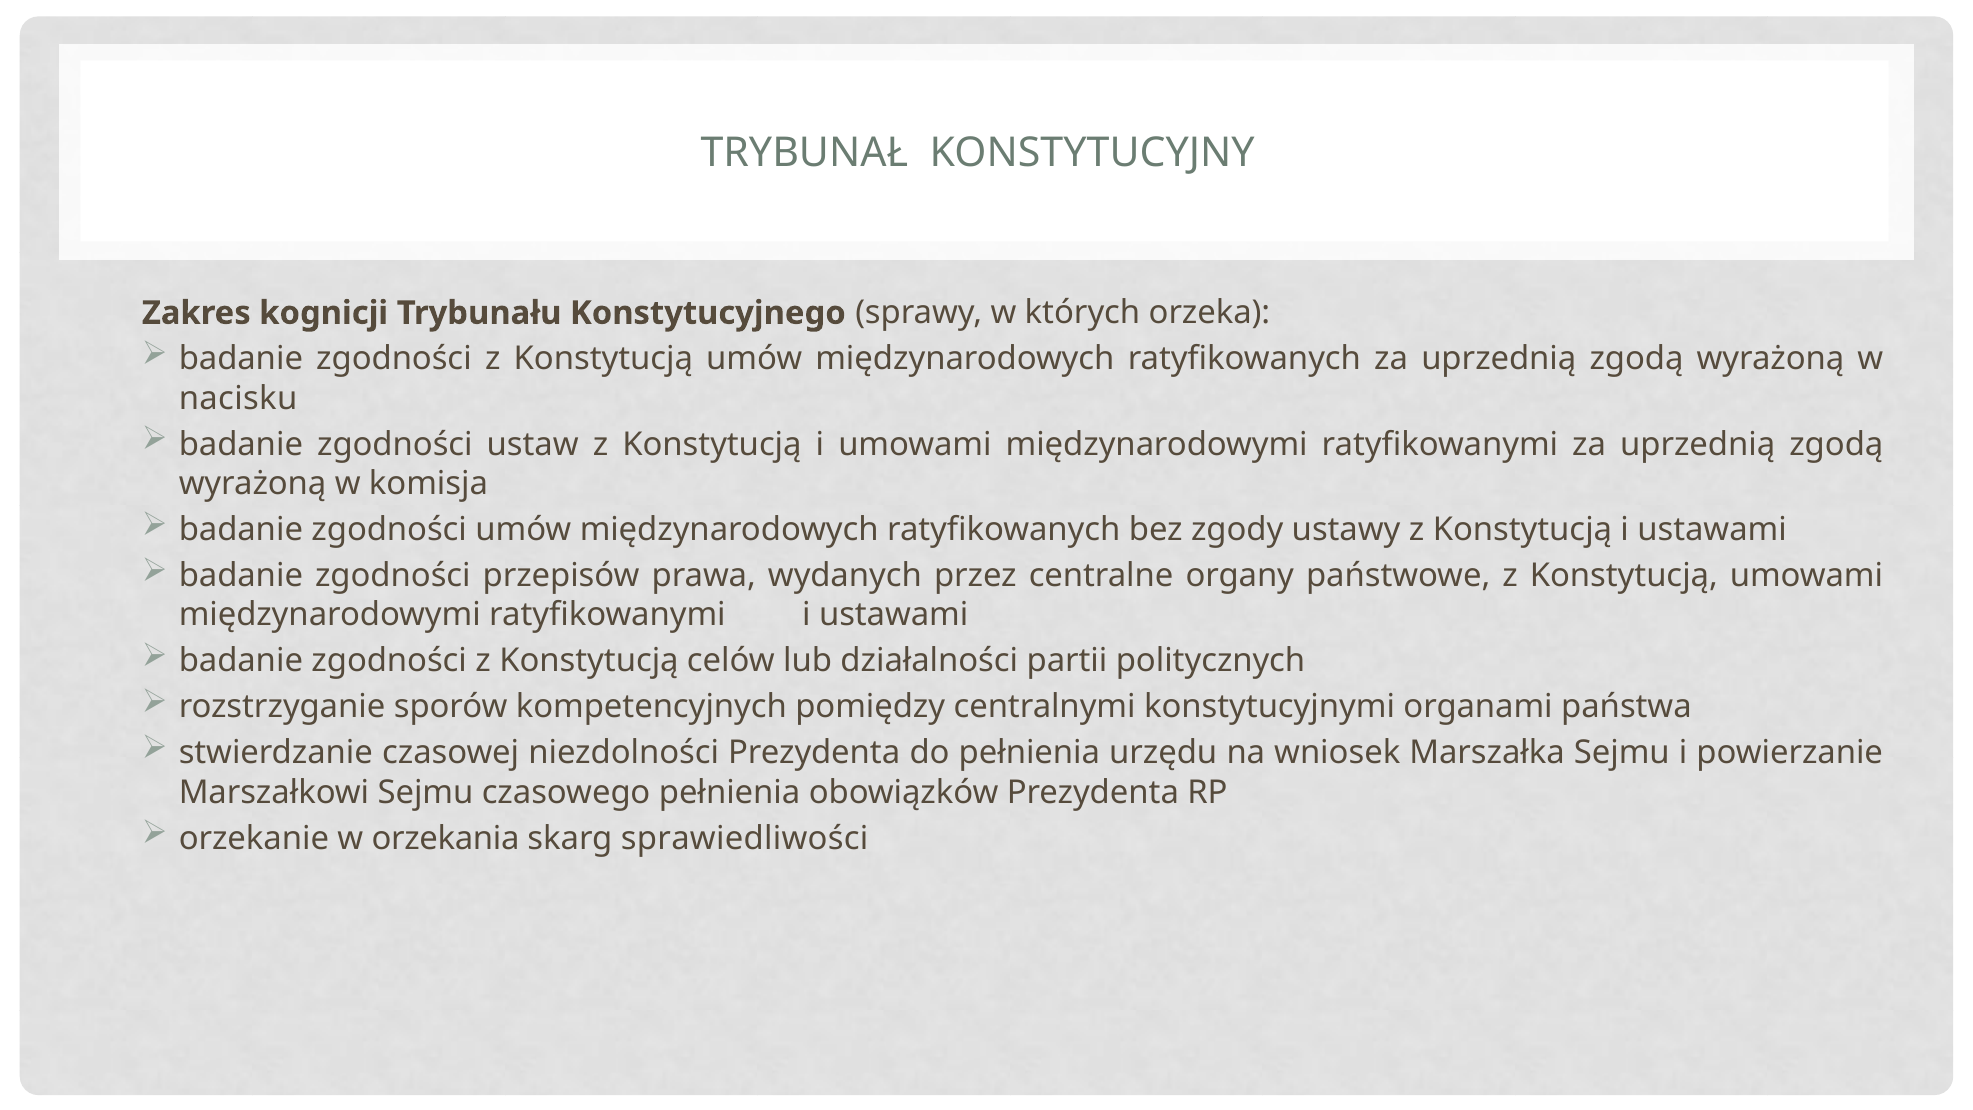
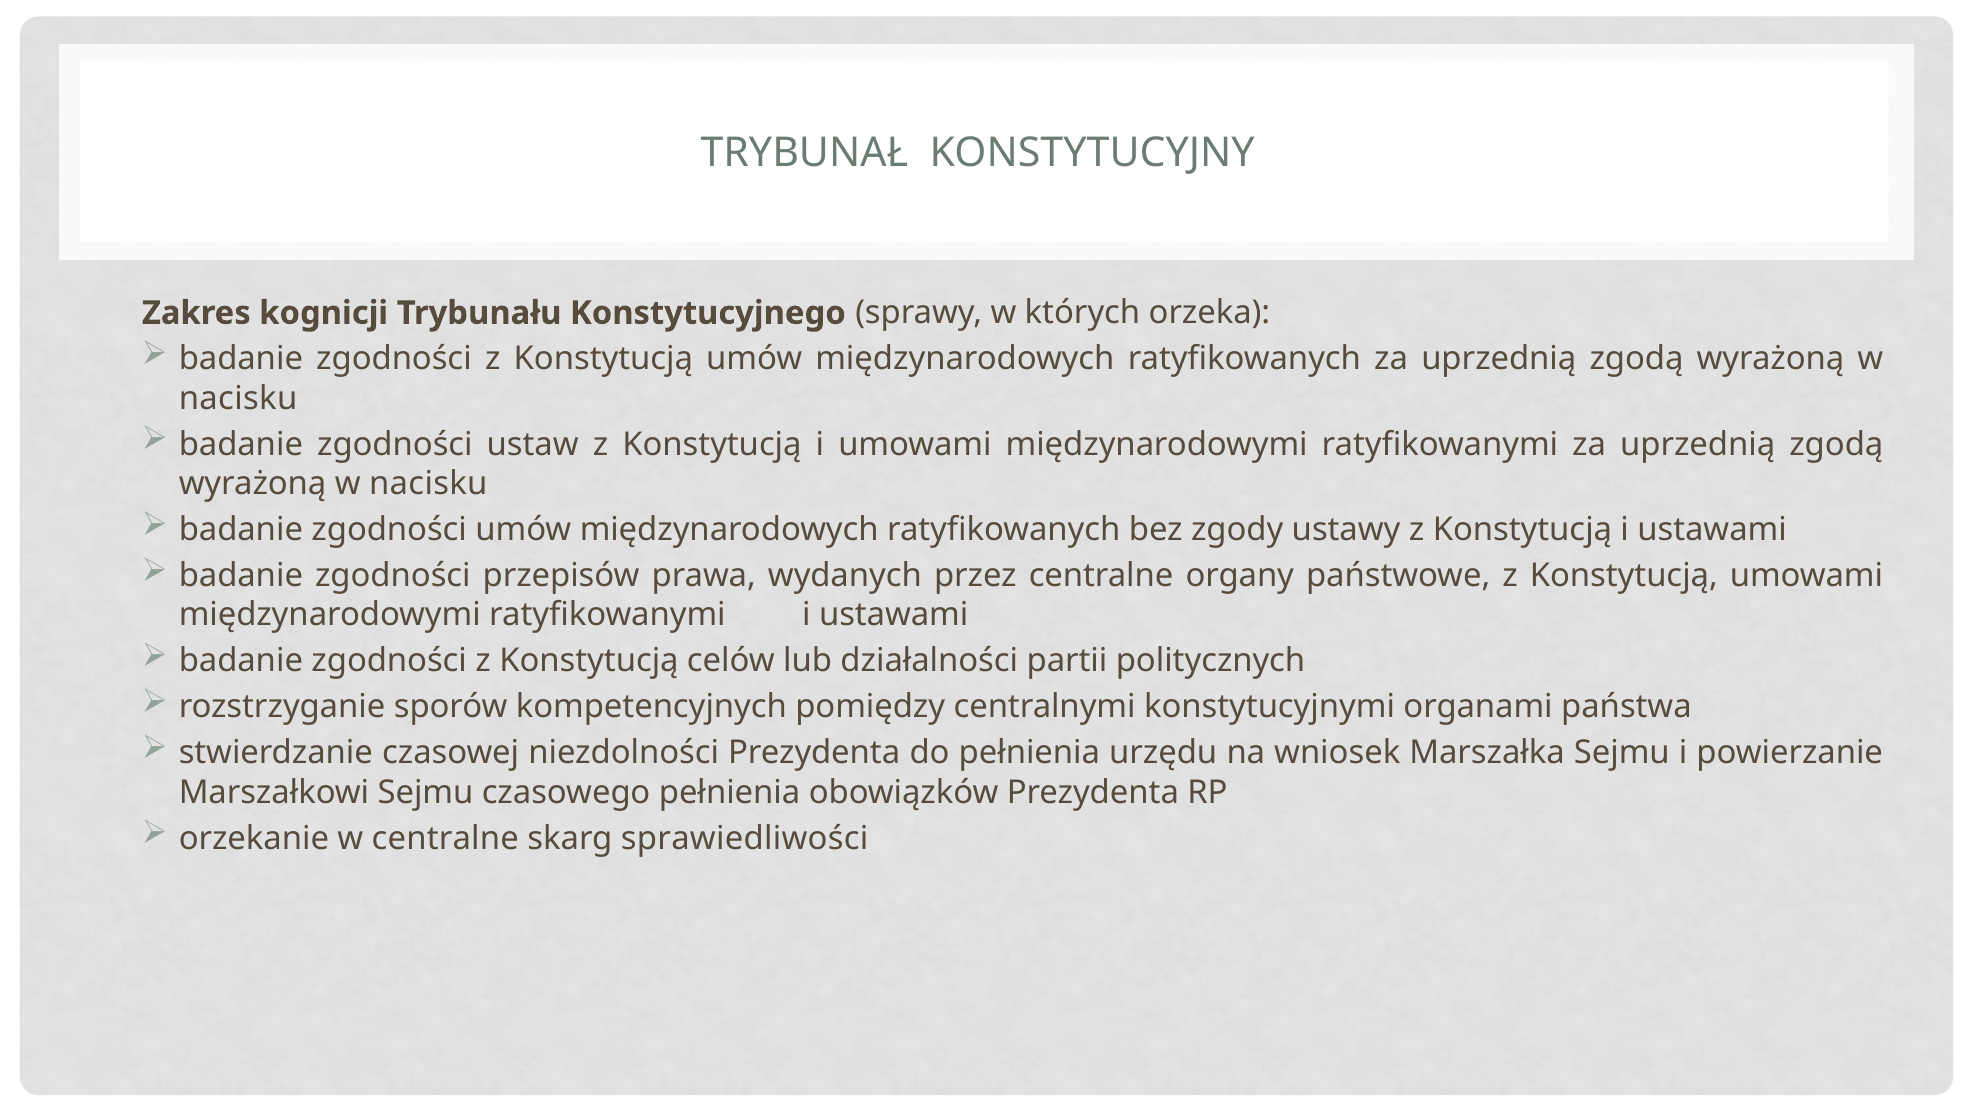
komisja: komisja -> nacisku (428, 484)
w orzekania: orzekania -> centralne (445, 838)
